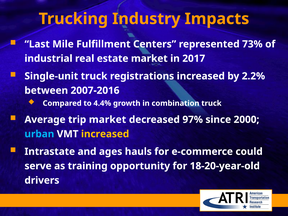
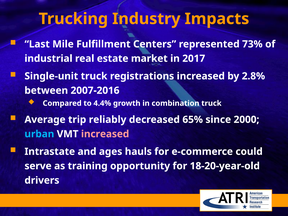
2.2%: 2.2% -> 2.8% (253, 76)
trip market: market -> reliably (108, 120)
97%: 97% -> 65% (193, 120)
increased colour: yellow -> pink (105, 134)
